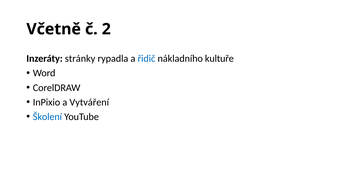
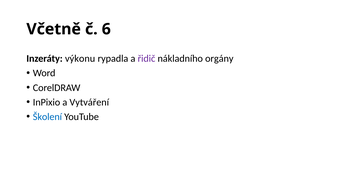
2: 2 -> 6 (106, 29)
stránky: stránky -> výkonu (80, 58)
řidič colour: blue -> purple (146, 58)
kultuře: kultuře -> orgány (219, 58)
